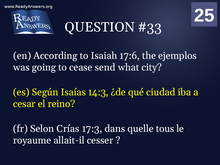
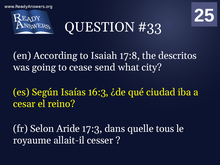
17:6: 17:6 -> 17:8 (130, 56)
ejemplos: ejemplos -> descritos (177, 56)
14:3: 14:3 -> 16:3 (98, 92)
Crías: Crías -> Aride (68, 129)
